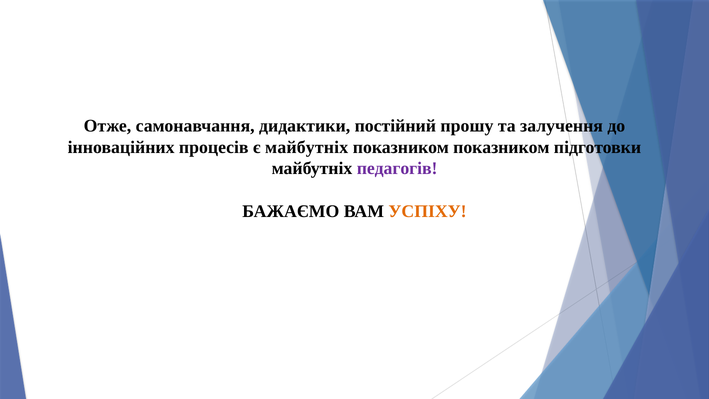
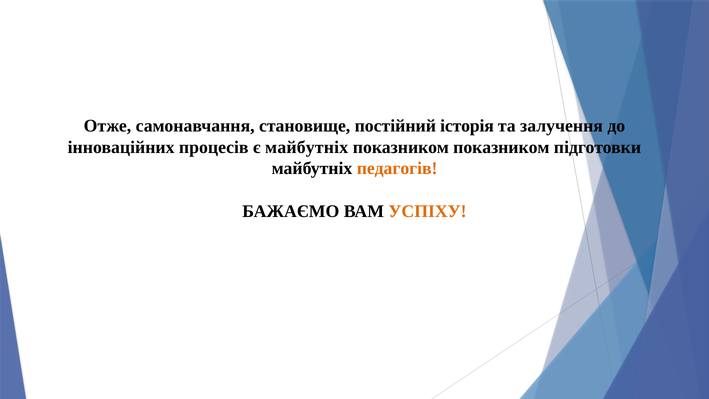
дидактики: дидактики -> становище (305, 126)
прошу: прошу -> історія (467, 126)
педагогів colour: purple -> orange (397, 169)
